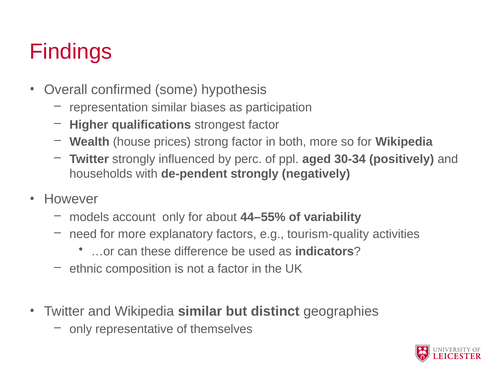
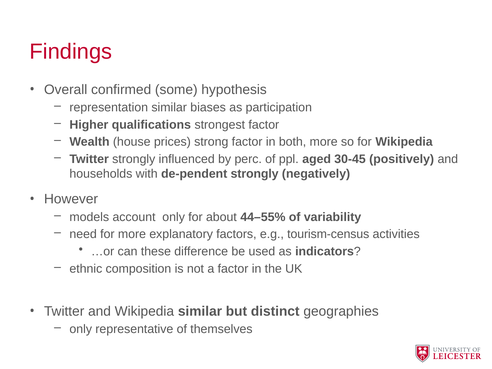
30-34: 30-34 -> 30-45 (350, 159)
tourism-quality: tourism-quality -> tourism-census (328, 234)
